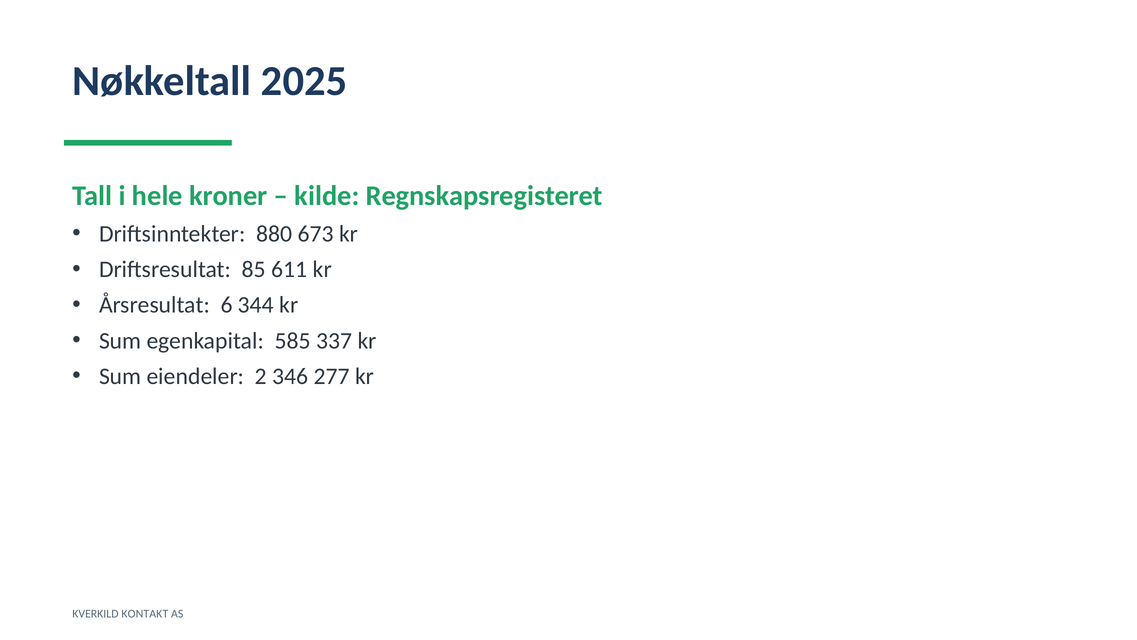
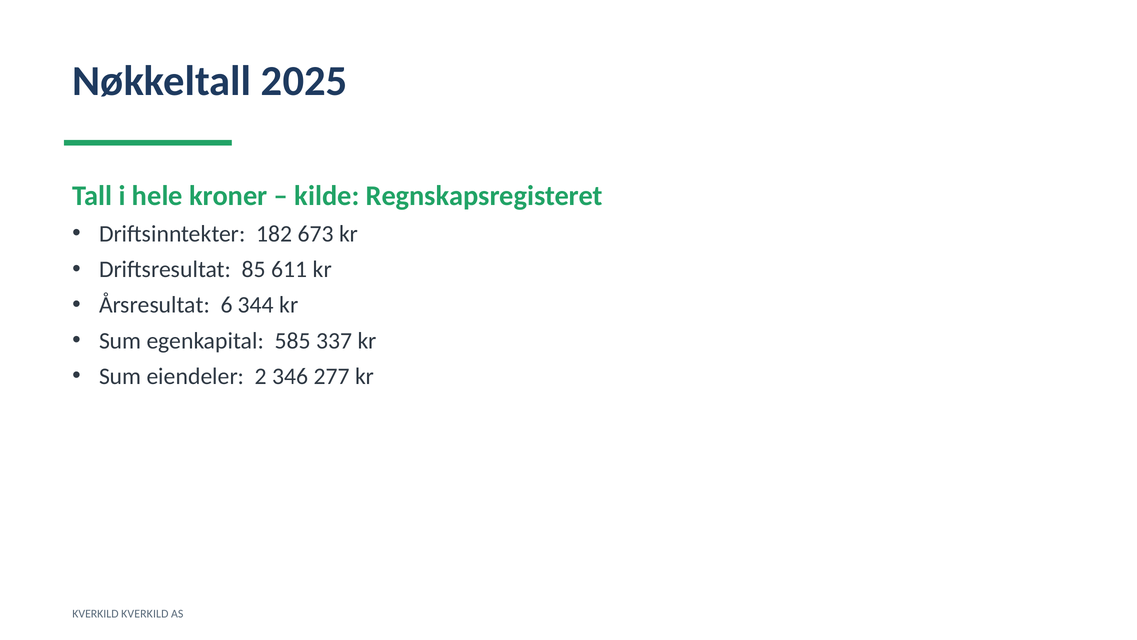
880: 880 -> 182 (274, 234)
KVERKILD KONTAKT: KONTAKT -> KVERKILD (145, 614)
